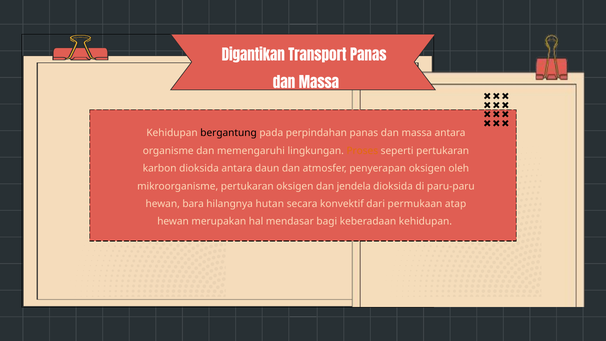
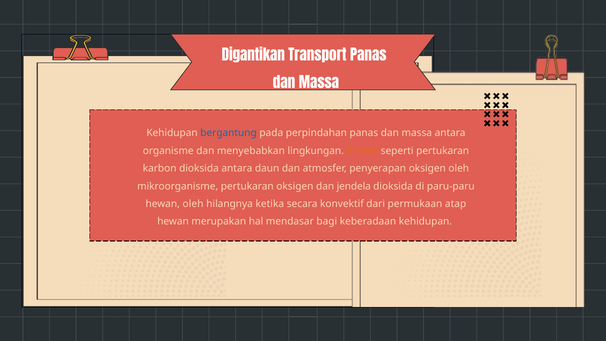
bergantung colour: black -> blue (229, 133)
memengaruhi: memengaruhi -> menyebabkan (251, 151)
hewan bara: bara -> oleh (193, 204)
hutan: hutan -> ketika (270, 204)
